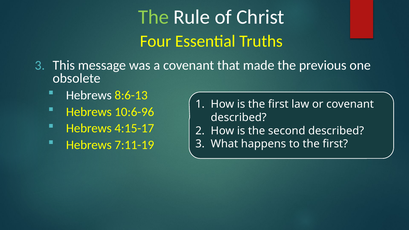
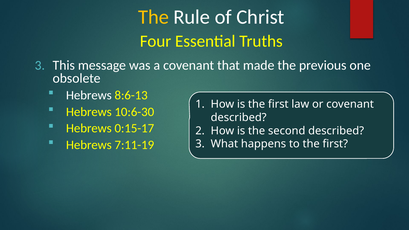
The colour: light green -> yellow (153, 17)
10:6-96: 10:6-96 -> 10:6-30 (134, 112)
4:15-17: 4:15-17 -> 0:15-17 (134, 128)
